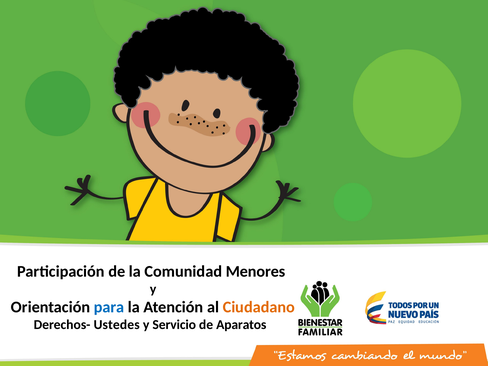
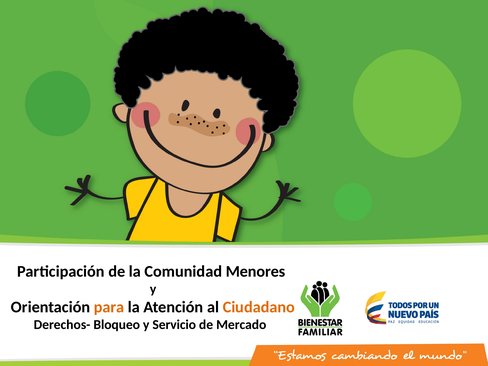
para colour: blue -> orange (109, 307)
Ustedes: Ustedes -> Bloqueo (117, 325)
Aparatos: Aparatos -> Mercado (241, 325)
